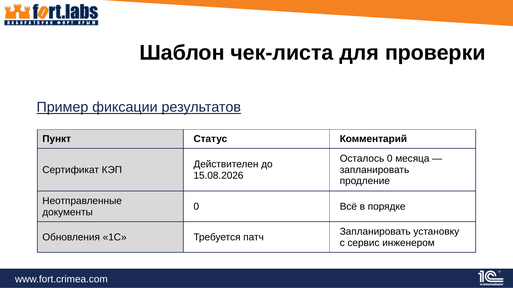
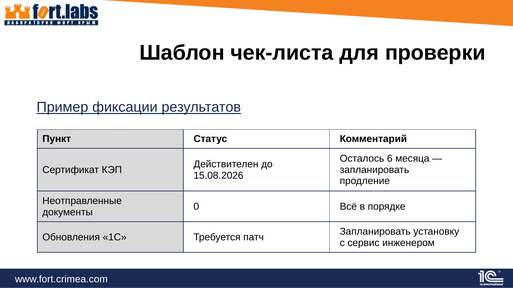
Осталось 0: 0 -> 6 (390, 159)
